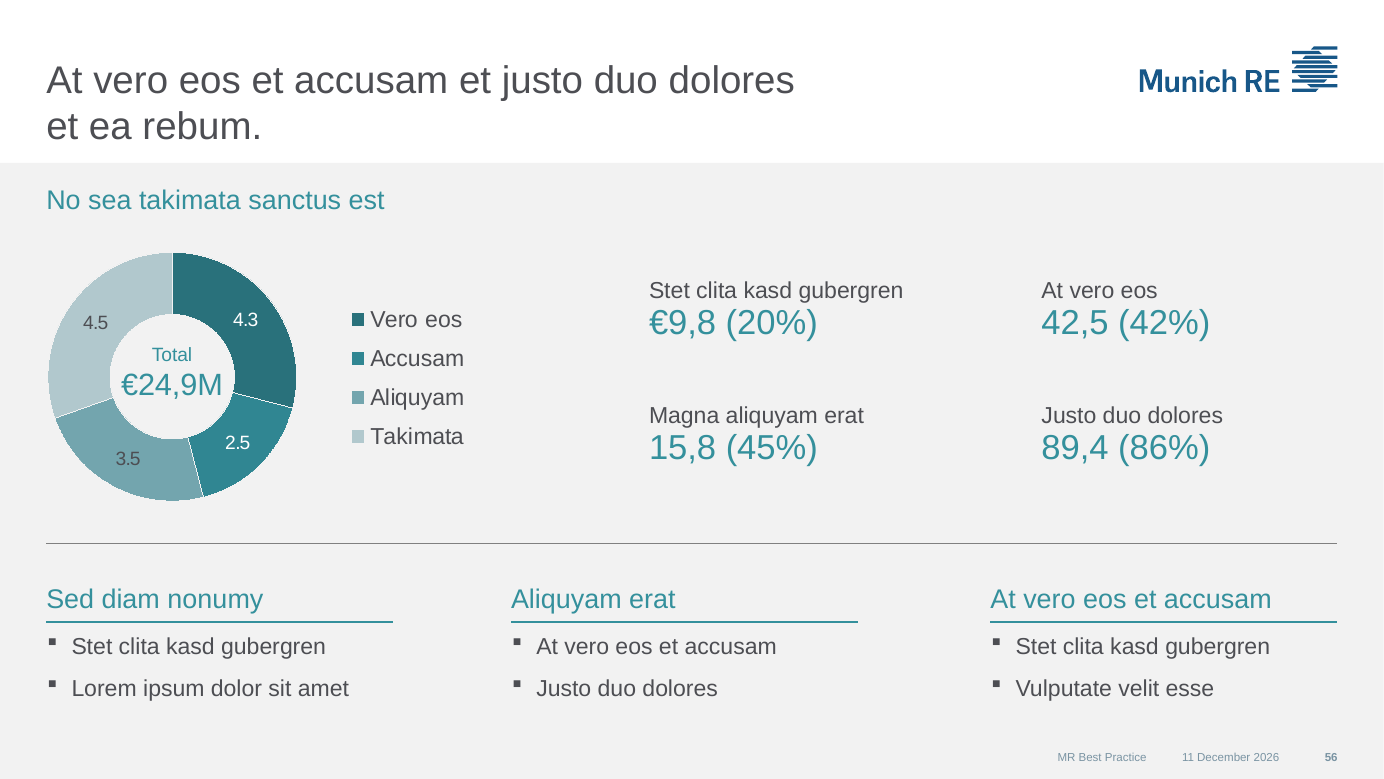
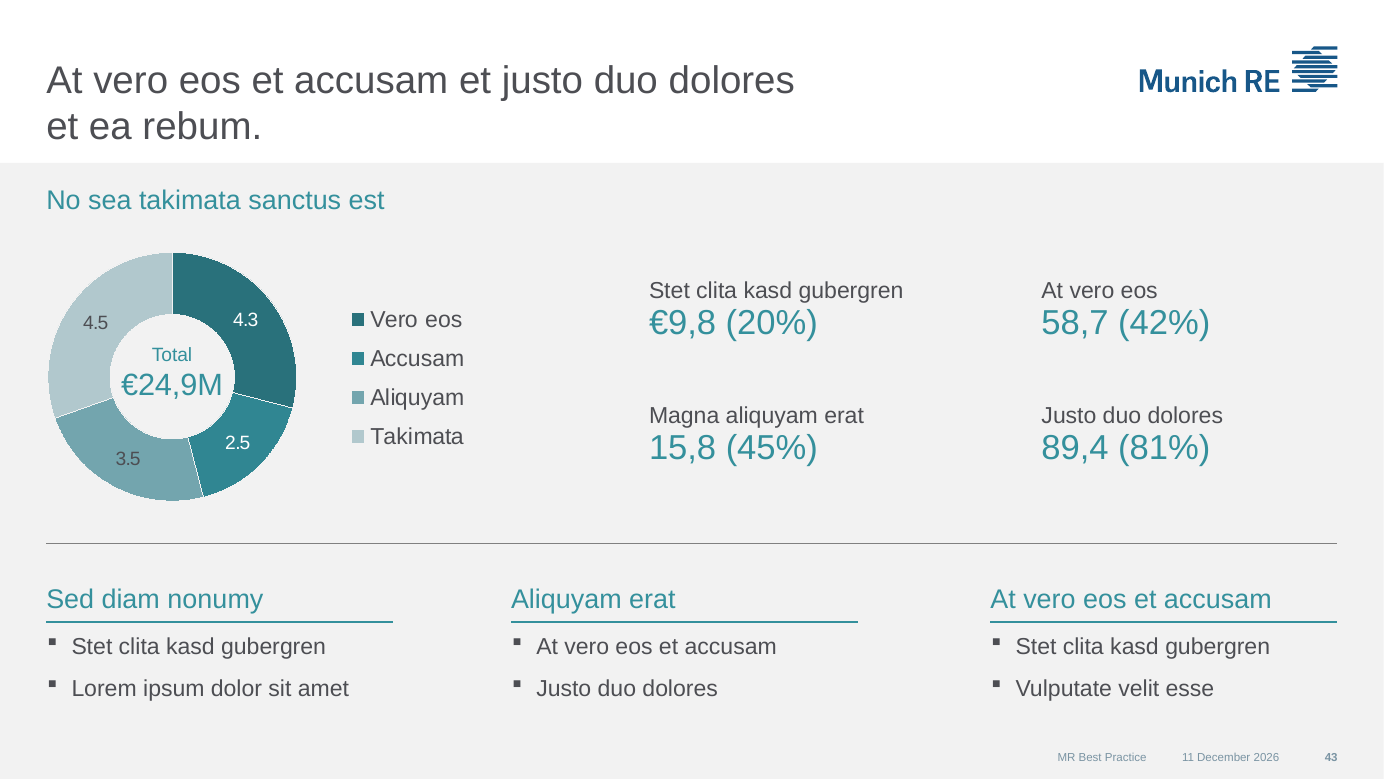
42,5: 42,5 -> 58,7 (1075, 323)
86%: 86% -> 81% (1164, 448)
56: 56 -> 43 (1331, 757)
